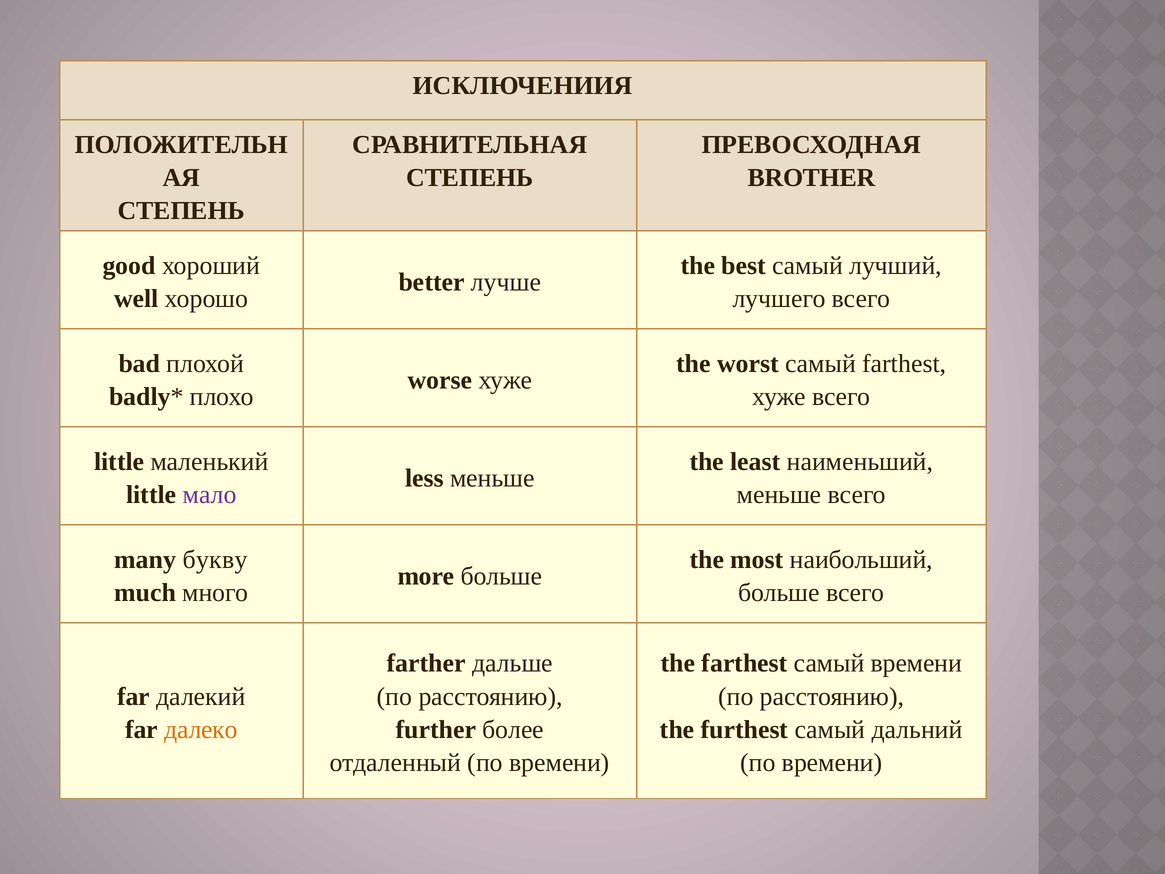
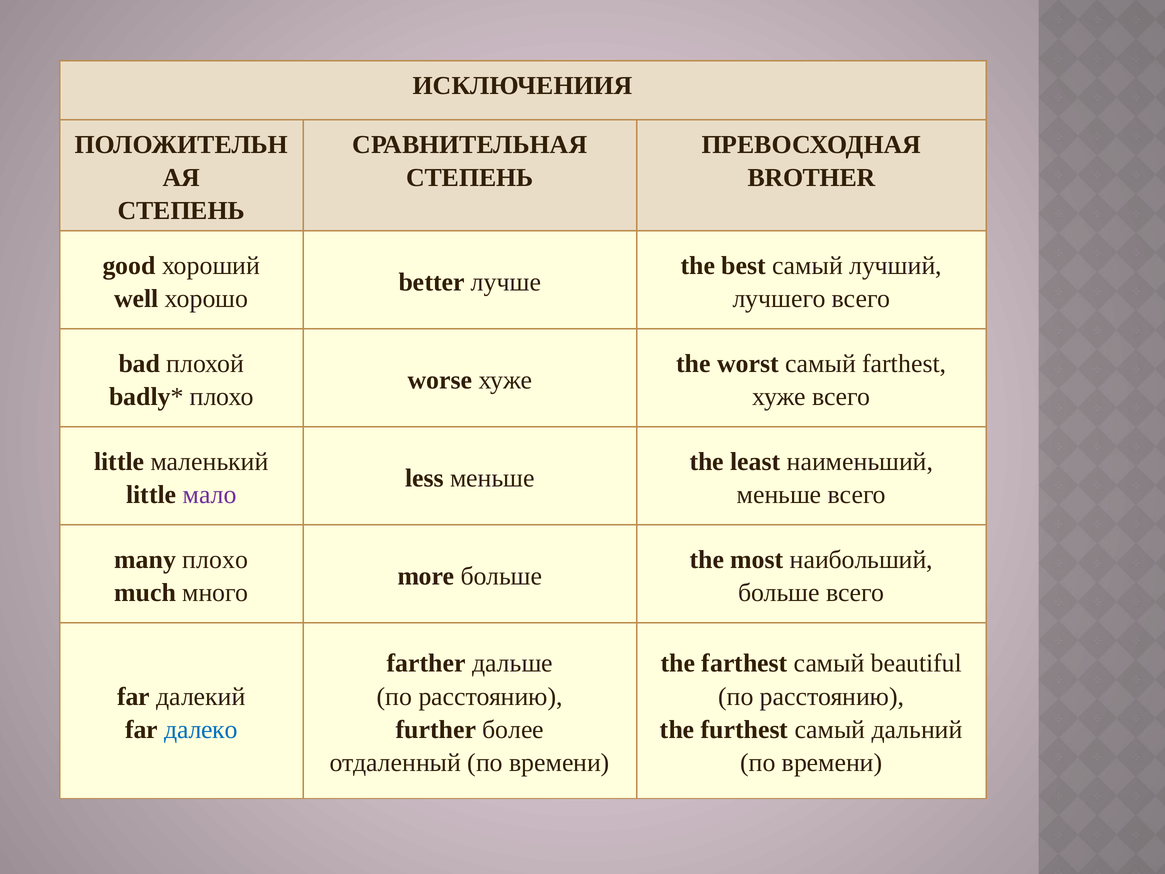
many букву: букву -> плохо (215, 559)
самый времени: времени -> beautiful (916, 663)
далеко colour: orange -> blue (201, 729)
